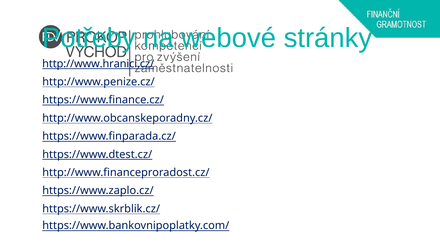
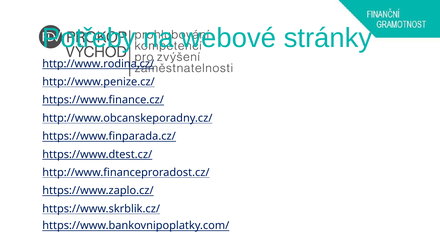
http://www.hranici.cz/: http://www.hranici.cz/ -> http://www.rodina.cz/ (98, 64)
